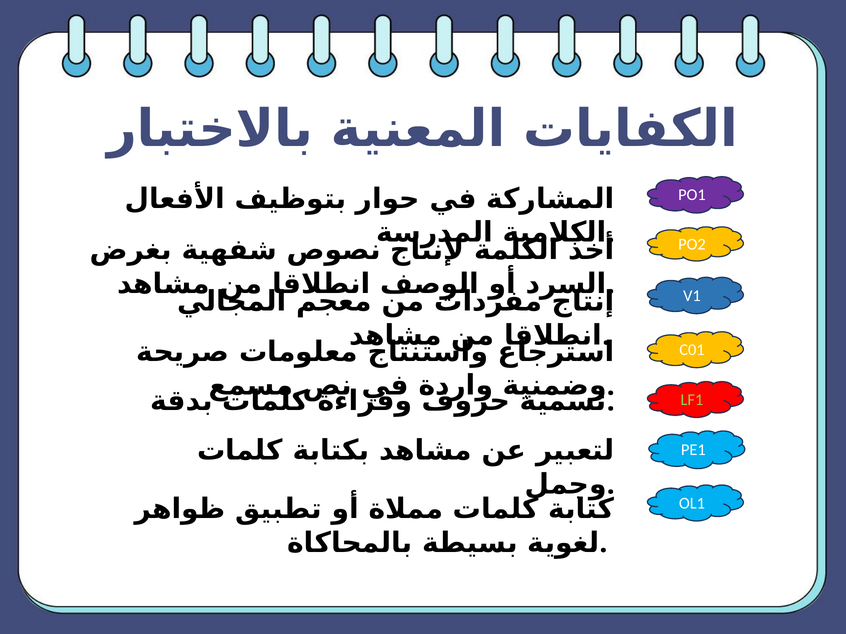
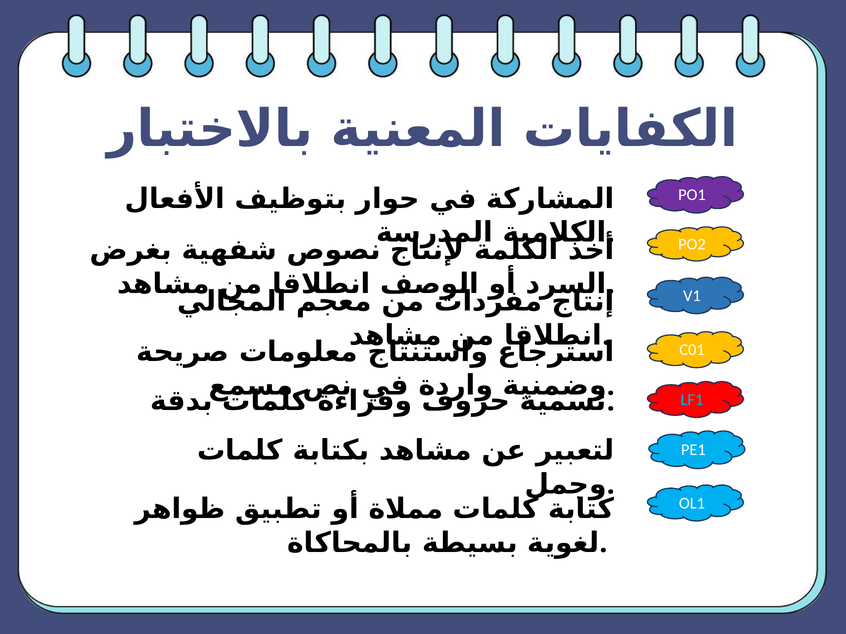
LF1 colour: light green -> light blue (692, 400)
